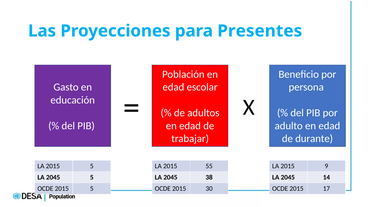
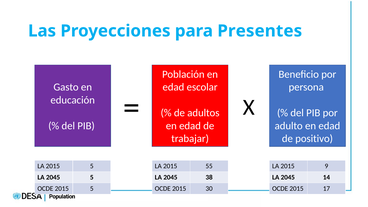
durante: durante -> positivo (314, 139)
